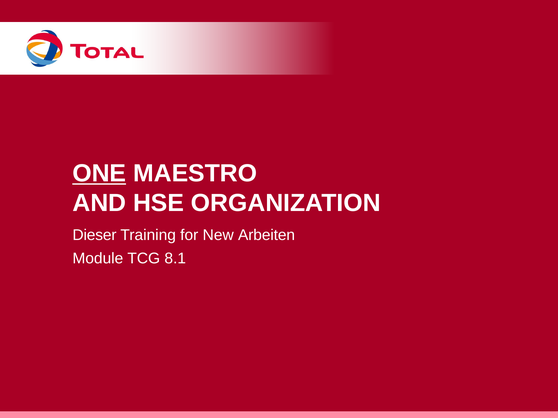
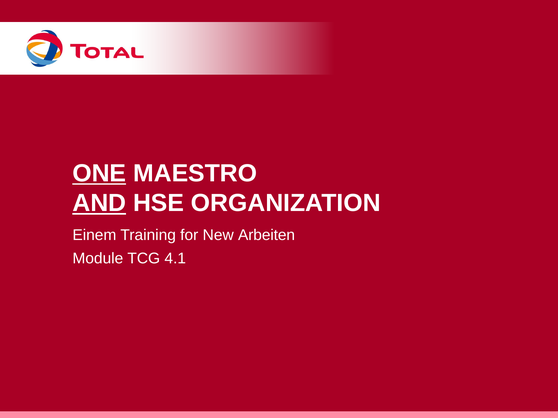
AND underline: none -> present (99, 203)
Dieser: Dieser -> Einem (94, 235)
8.1: 8.1 -> 4.1 (175, 259)
